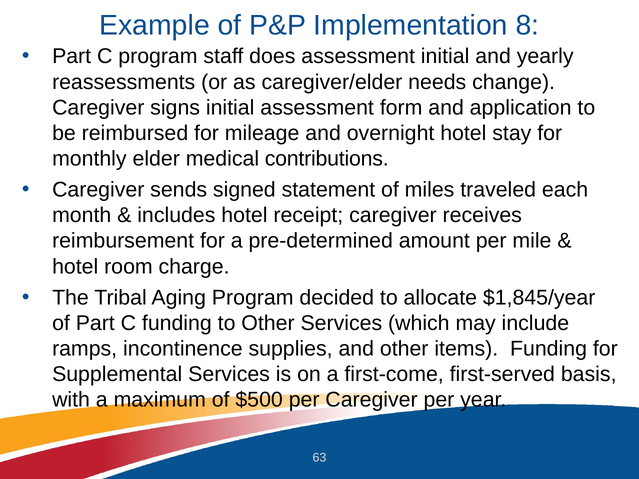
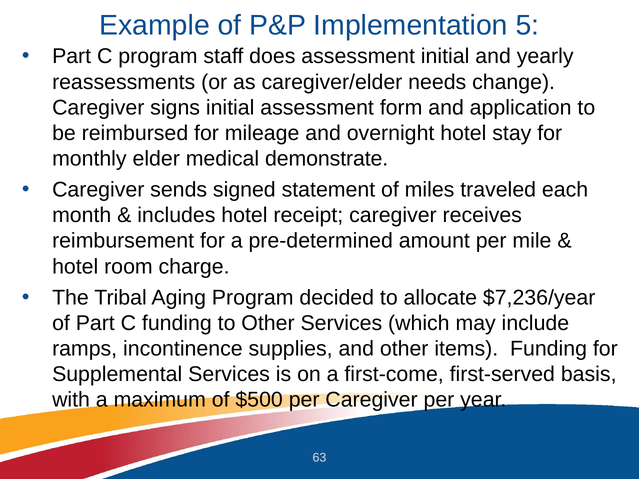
8: 8 -> 5 (527, 25)
contributions: contributions -> demonstrate (327, 159)
$1,845/year: $1,845/year -> $7,236/year (539, 298)
